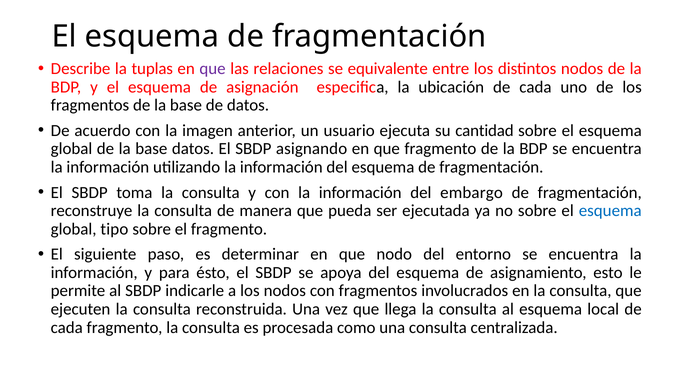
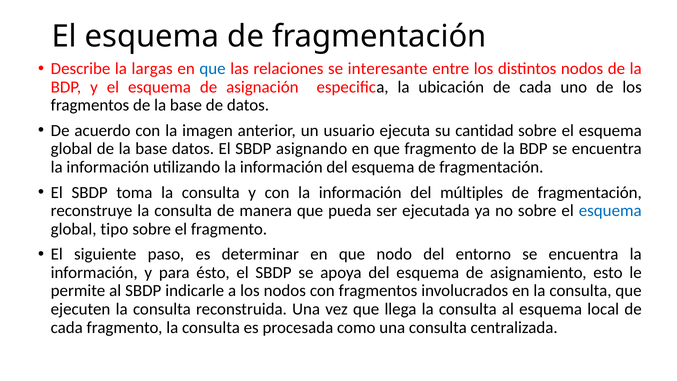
tuplas: tuplas -> largas (152, 69)
que colour: purple -> blue (213, 69)
equivalente: equivalente -> interesante (388, 69)
embargo: embargo -> múltiples (472, 192)
